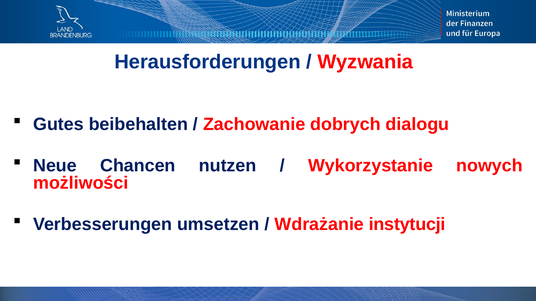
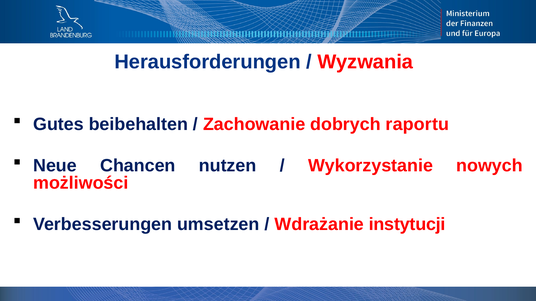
dialogu: dialogu -> raportu (417, 125)
